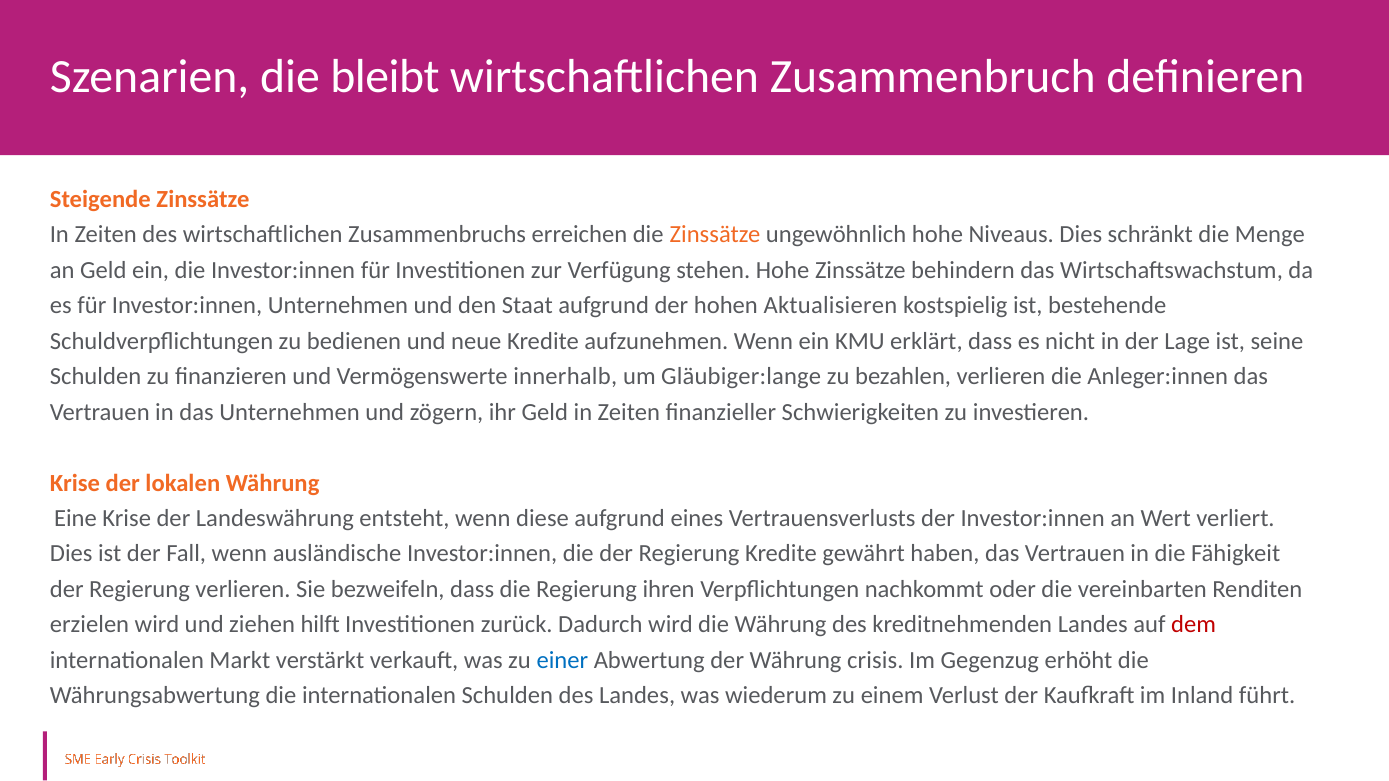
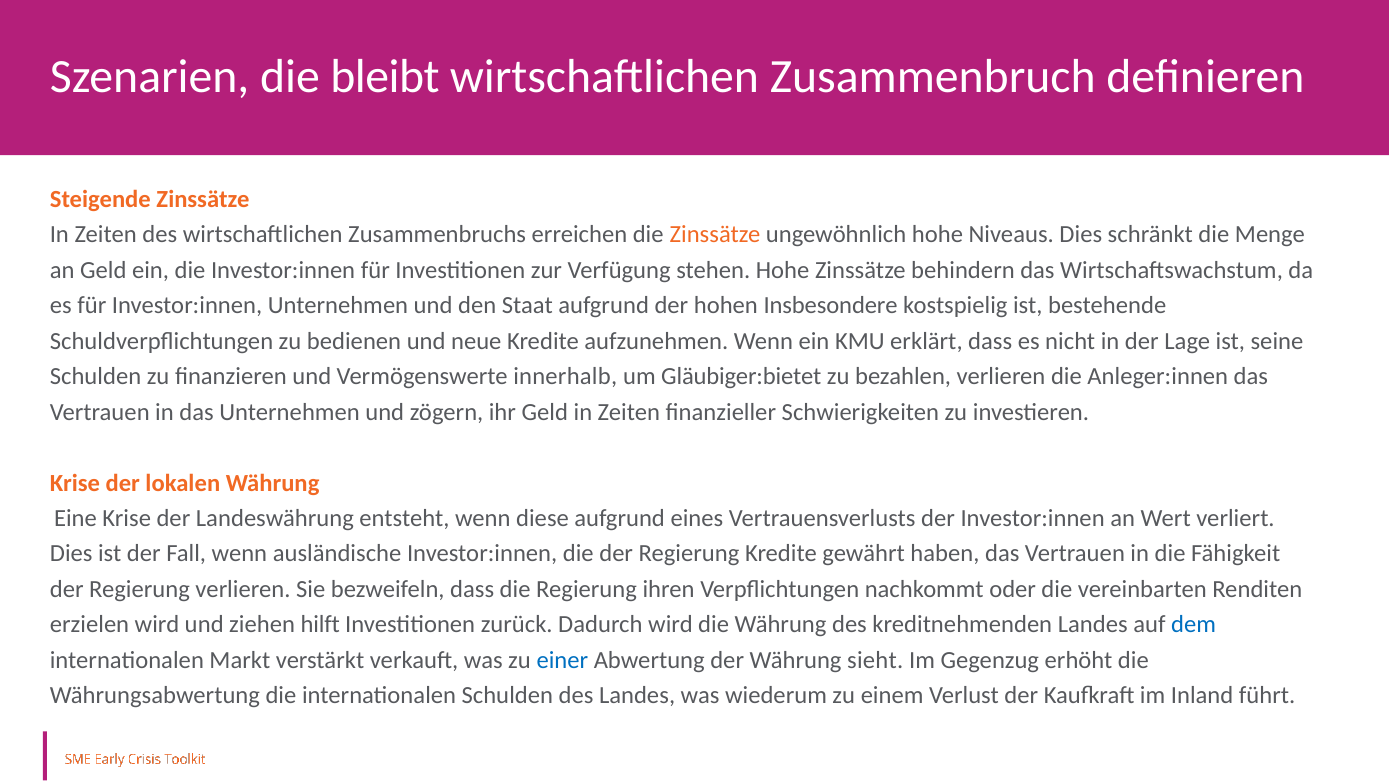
Aktualisieren: Aktualisieren -> Insbesondere (831, 306)
Gläubiger:lange: Gläubiger:lange -> Gläubiger:bietet (741, 377)
dem colour: red -> blue (1194, 625)
crisis: crisis -> sieht (875, 660)
